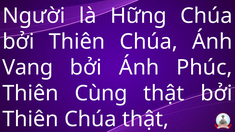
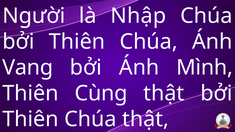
Hững: Hững -> Nhập (138, 16)
Phúc: Phúc -> Mình (205, 68)
